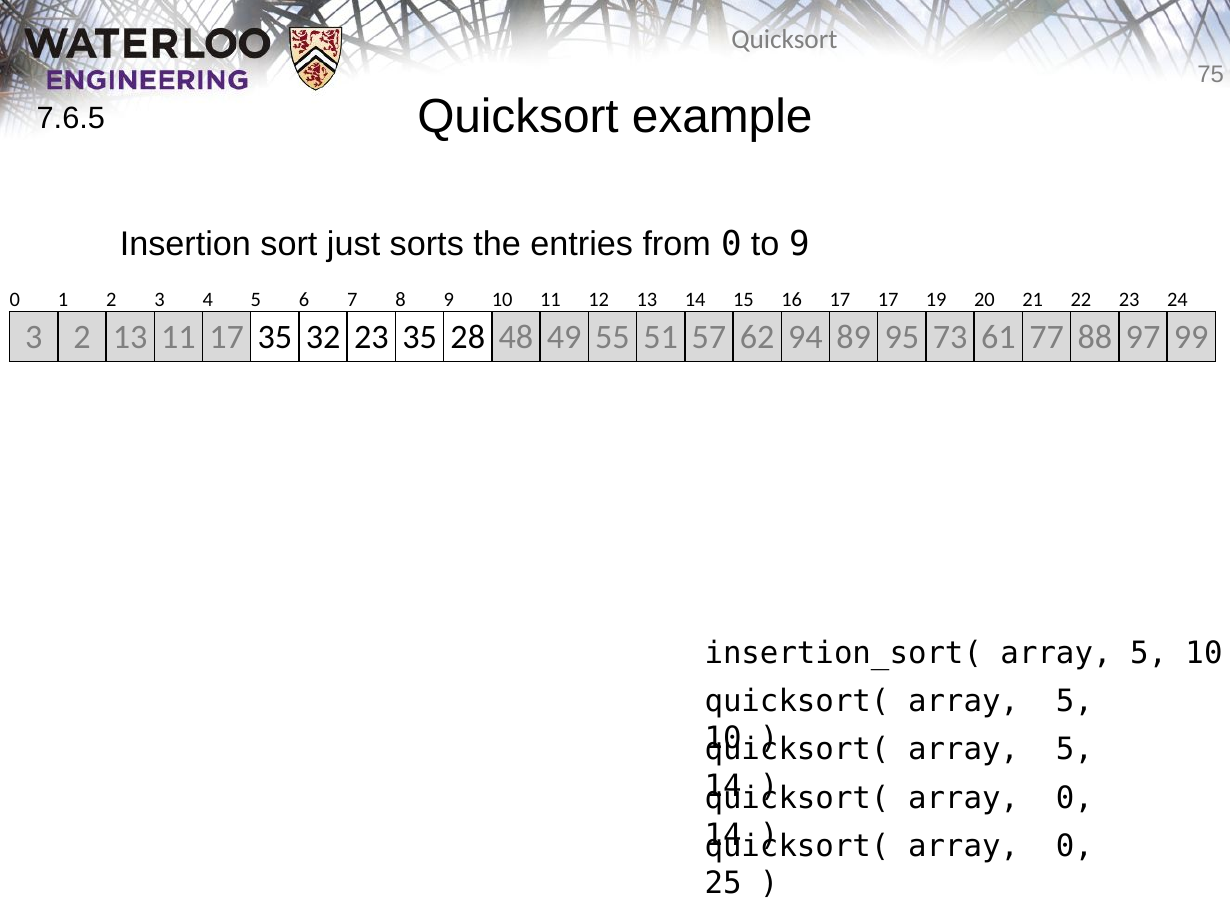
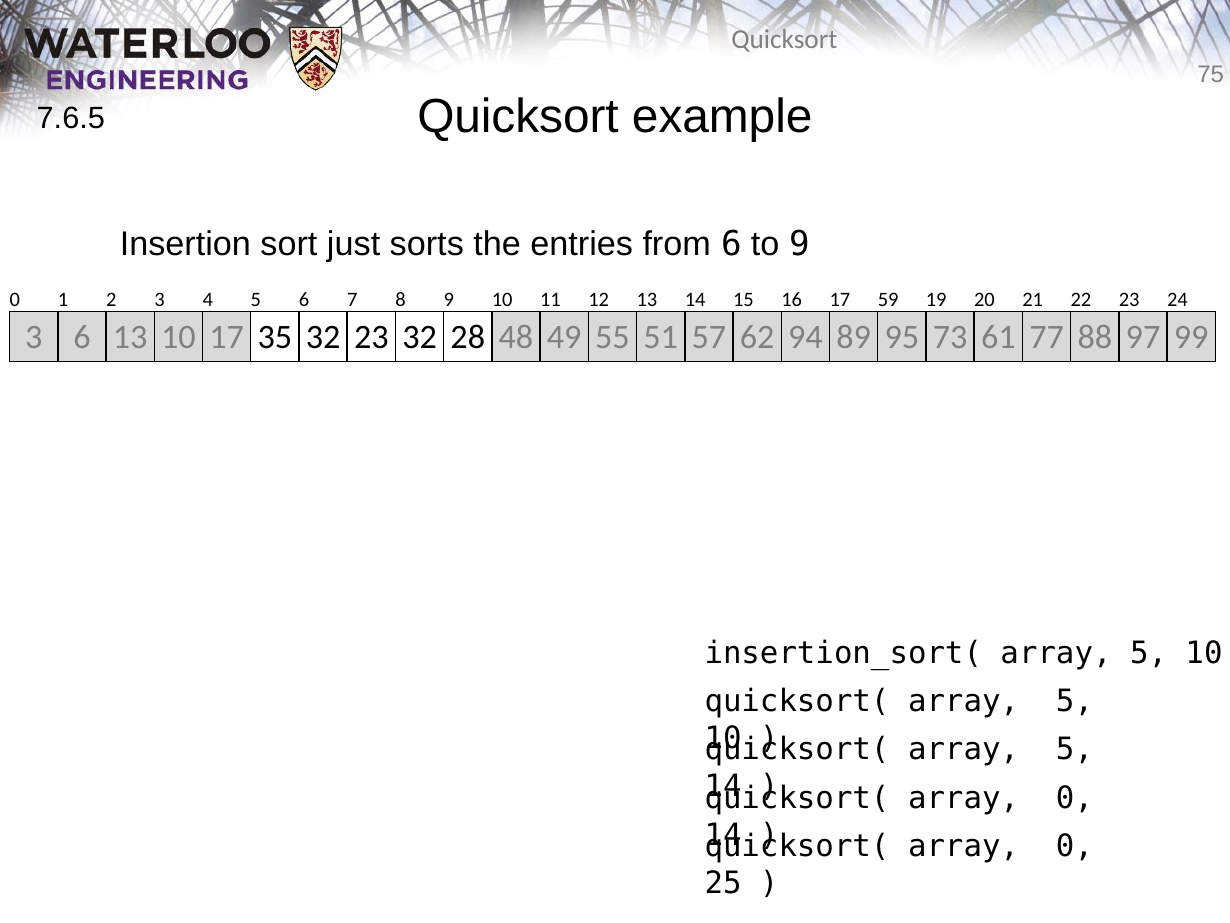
from 0: 0 -> 6 (731, 244)
17 17: 17 -> 59 (888, 300)
3 2: 2 -> 6 (82, 337)
13 11: 11 -> 10 (178, 337)
23 35: 35 -> 32 (420, 337)
